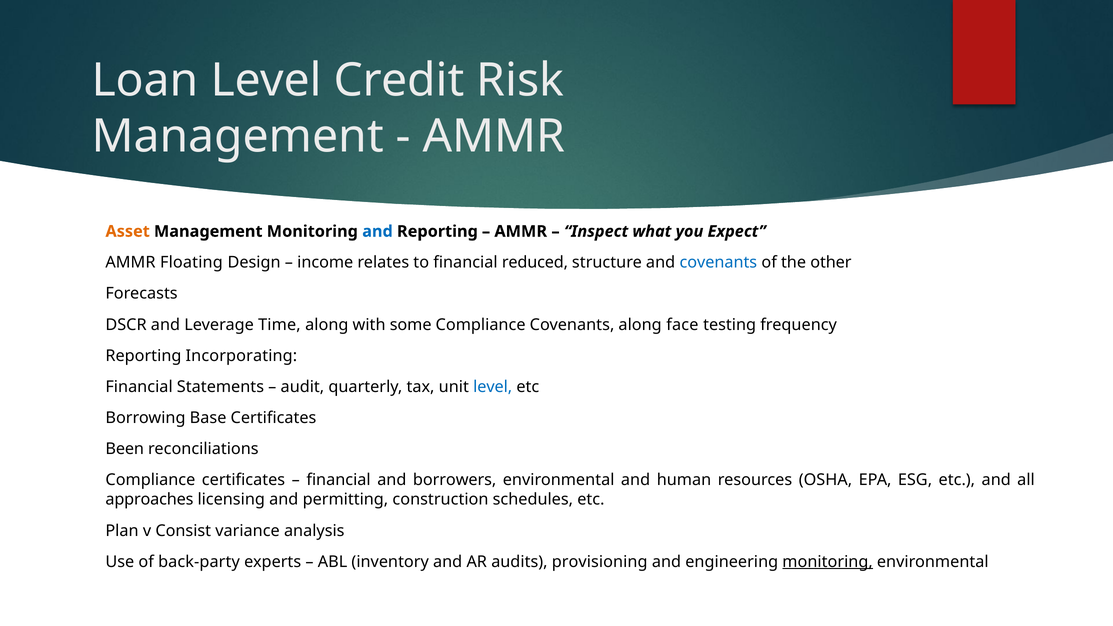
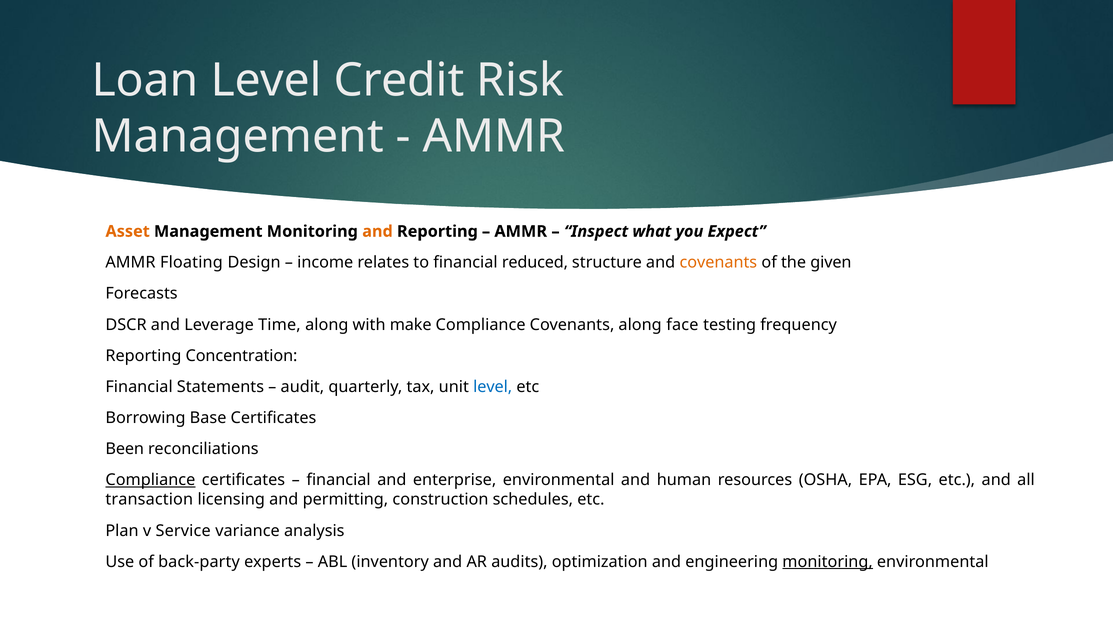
and colour: blue -> orange (378, 231)
covenants colour: blue -> orange (718, 263)
other: other -> given (831, 263)
some: some -> make (411, 325)
Incorporating: Incorporating -> Concentration (242, 356)
Compliance underline: none -> present (150, 480)
borrowers: borrowers -> enterprise (455, 480)
approaches: approaches -> transaction (149, 500)
Consist: Consist -> Service (183, 531)
provisioning: provisioning -> optimization (600, 562)
